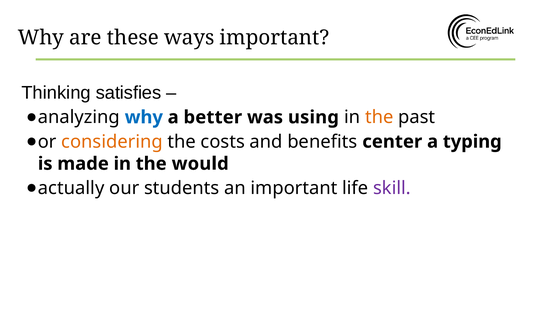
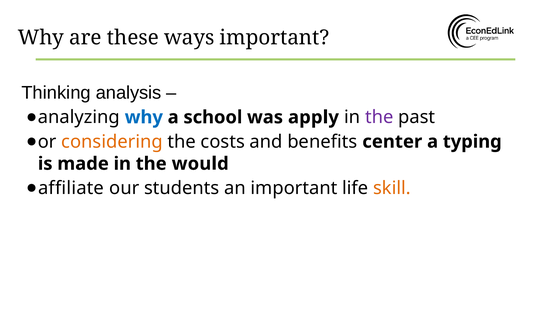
satisfies: satisfies -> analysis (129, 93)
better: better -> school (213, 117)
using: using -> apply (313, 117)
the colour: orange -> purple (379, 117)
actually: actually -> affiliate (71, 188)
skill colour: purple -> orange (392, 188)
